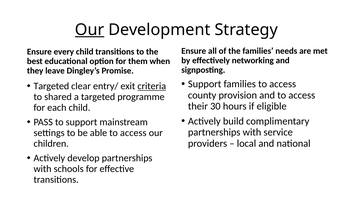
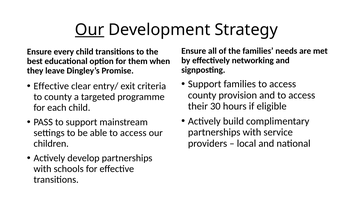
Targeted: Targeted -> Effective (51, 86)
criteria underline: present -> none (152, 86)
to shared: shared -> county (58, 97)
